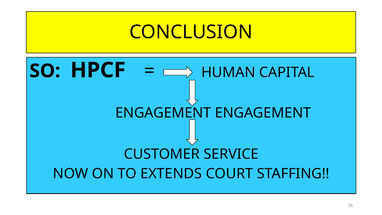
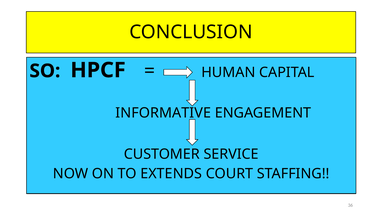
ENGAGEMENT: ENGAGEMENT -> INFORMATIVE (163, 113)
